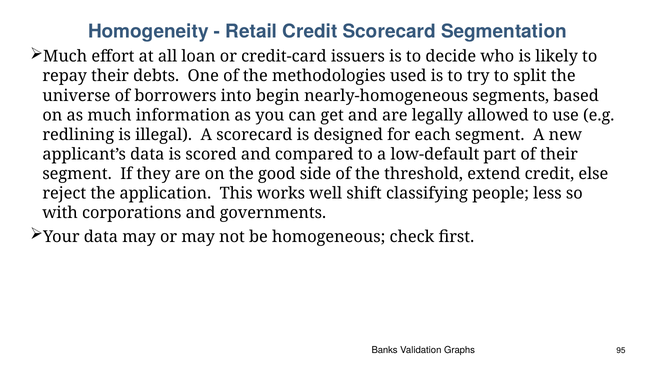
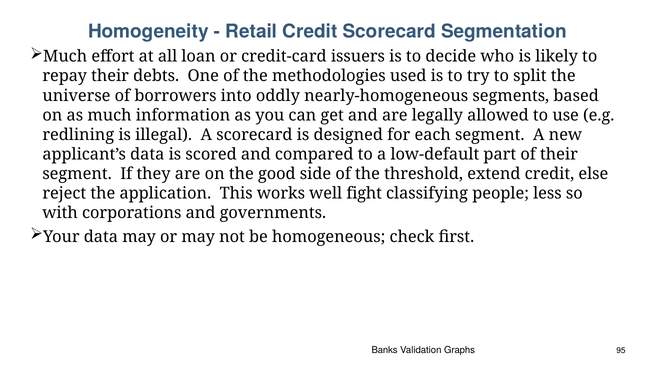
begin: begin -> oddly (278, 96)
shift: shift -> fight (364, 194)
